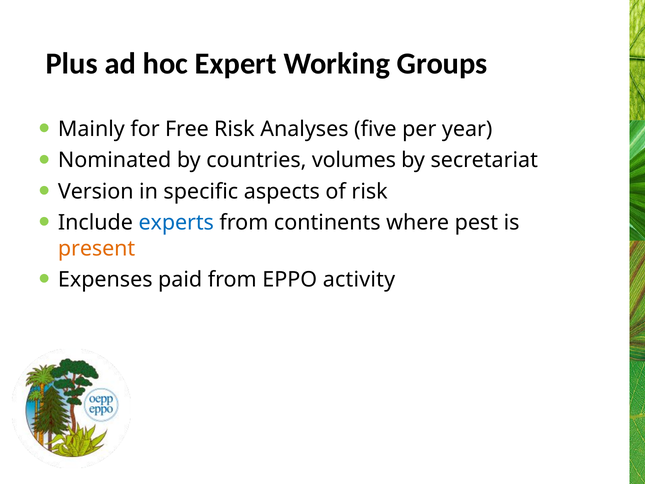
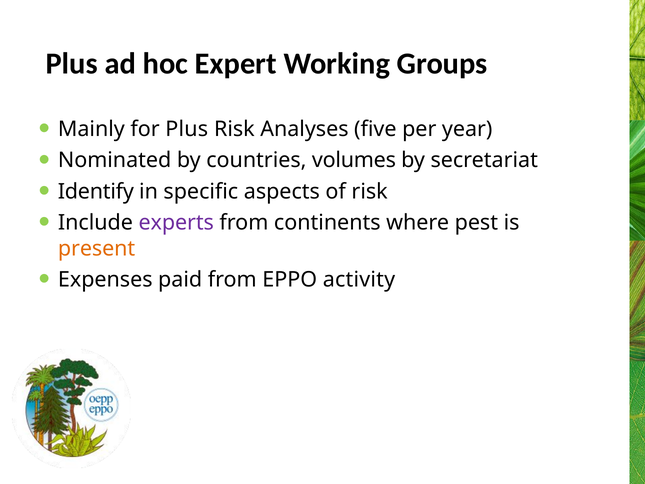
for Free: Free -> Plus (187, 129)
Version: Version -> Identify (96, 191)
experts colour: blue -> purple (176, 223)
